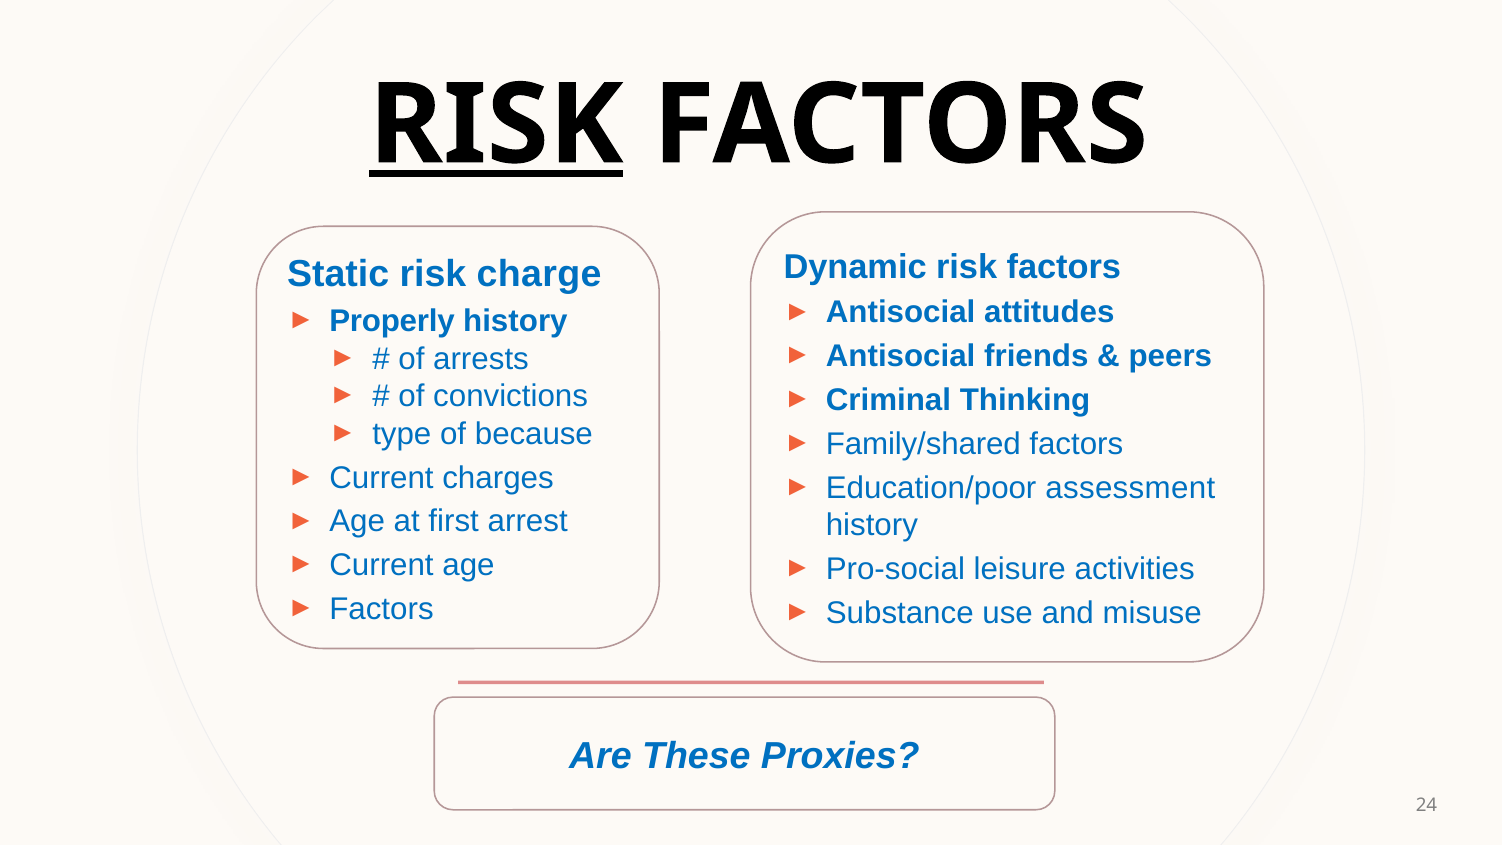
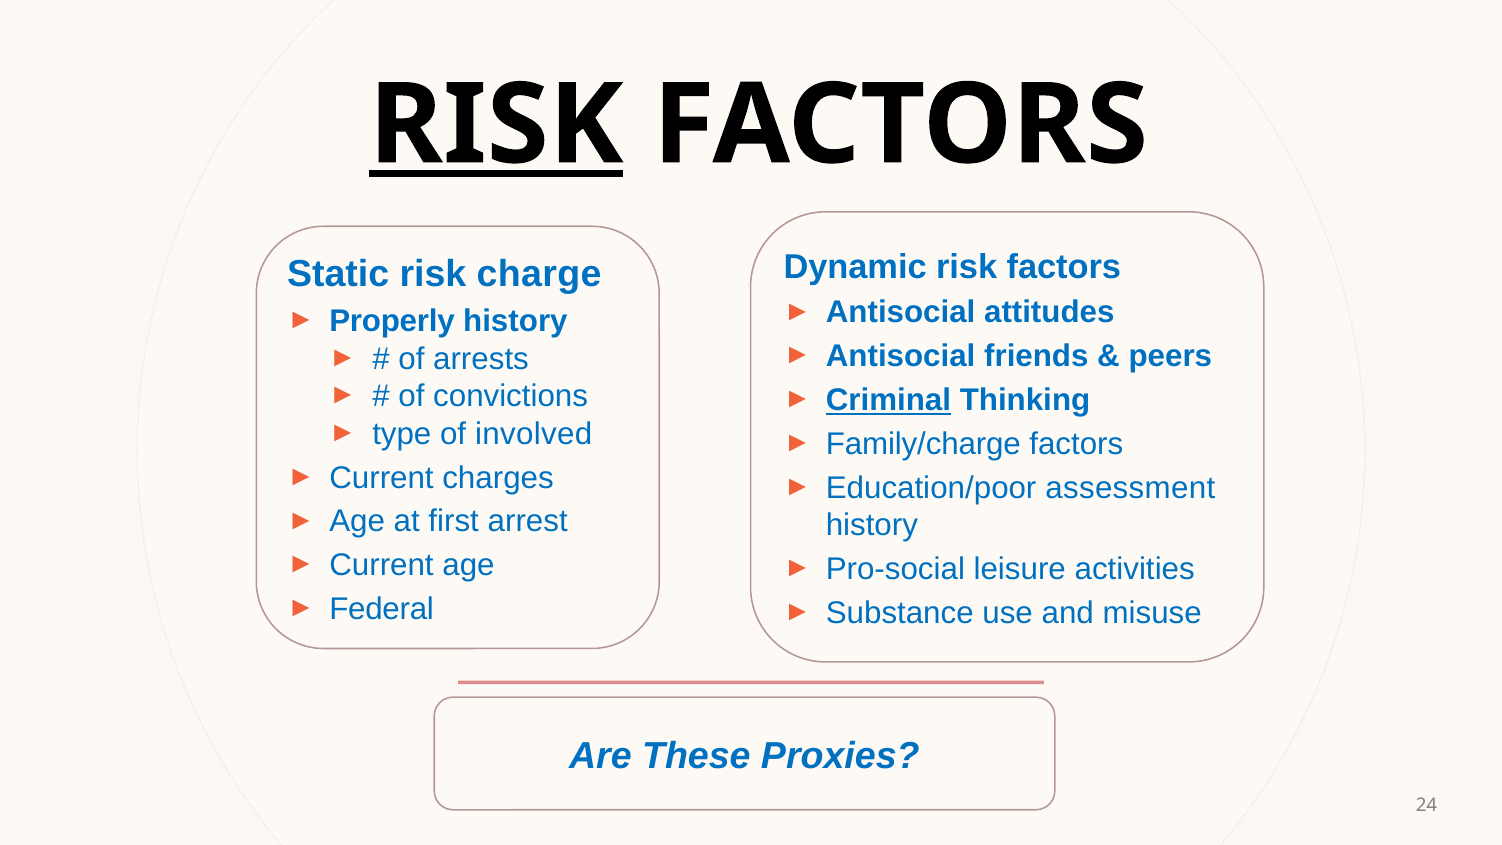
Criminal underline: none -> present (888, 400)
because: because -> involved (534, 434)
Family/shared: Family/shared -> Family/charge (923, 444)
Factors: Factors -> Federal (382, 609)
